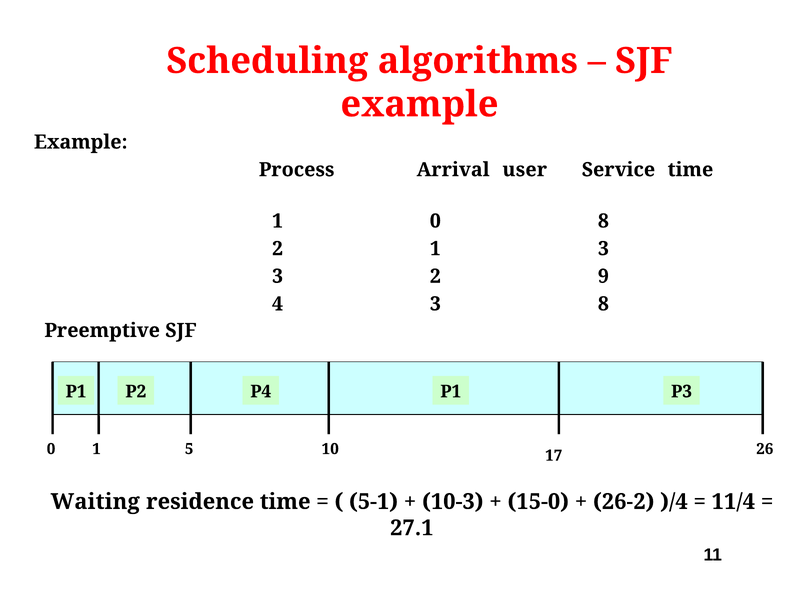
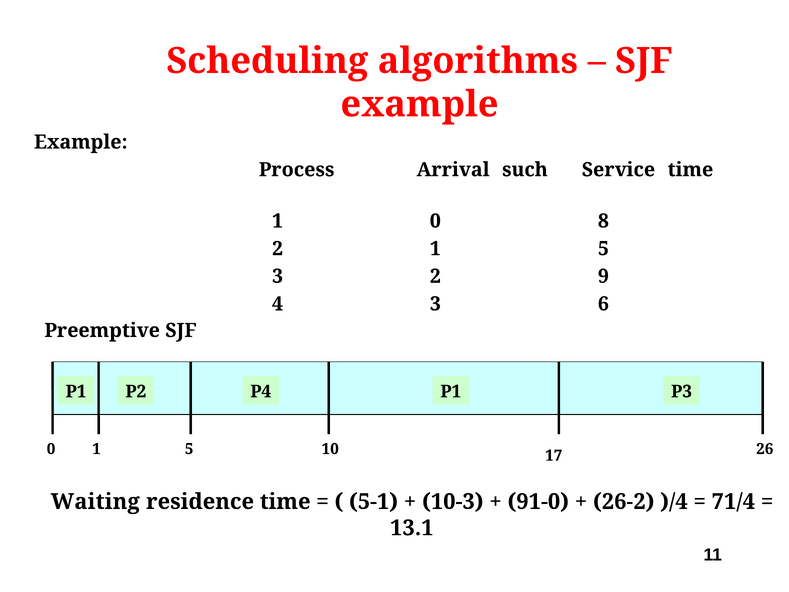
user: user -> such (525, 170)
1 3: 3 -> 5 (603, 249)
3 8: 8 -> 6 (603, 304)
15-0: 15-0 -> 91-0 (538, 501)
11/4: 11/4 -> 71/4 (733, 501)
27.1: 27.1 -> 13.1 (412, 528)
